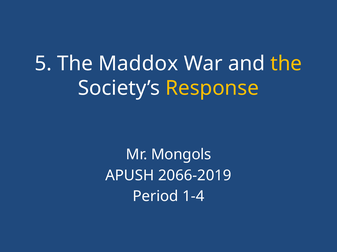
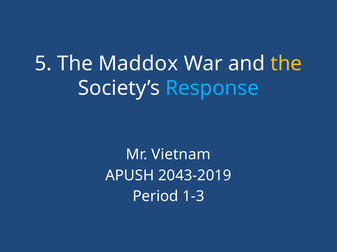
Response colour: yellow -> light blue (212, 88)
Mongols: Mongols -> Vietnam (181, 155)
2066-2019: 2066-2019 -> 2043-2019 (195, 176)
1-4: 1-4 -> 1-3 (193, 197)
